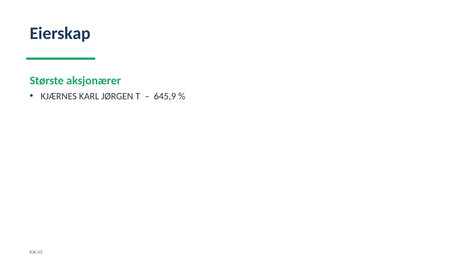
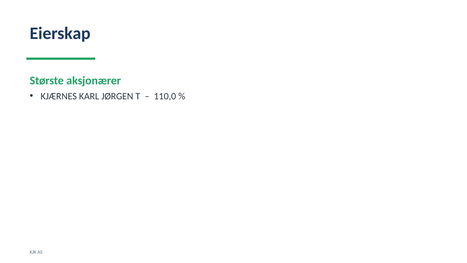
645,9: 645,9 -> 110,0 (165, 96)
